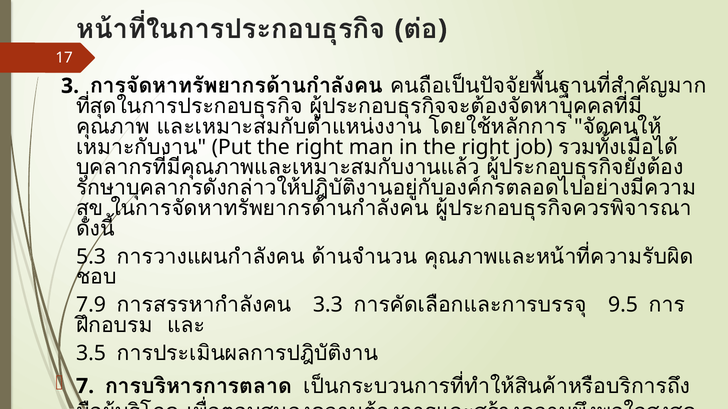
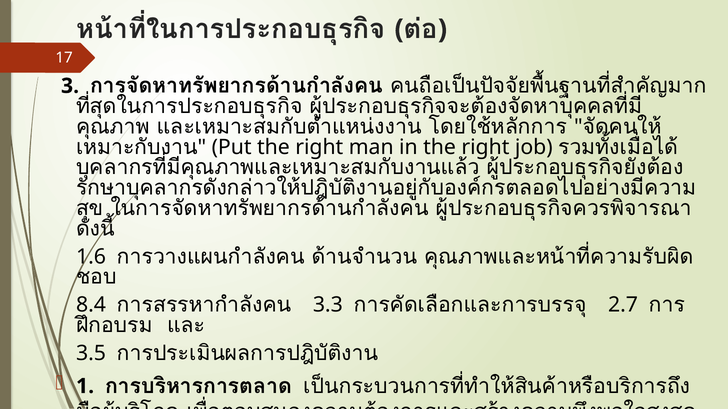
5.3: 5.3 -> 1.6 (91, 257)
7.9: 7.9 -> 8.4 (91, 305)
9.5: 9.5 -> 2.7 (623, 305)
7: 7 -> 1 (85, 387)
